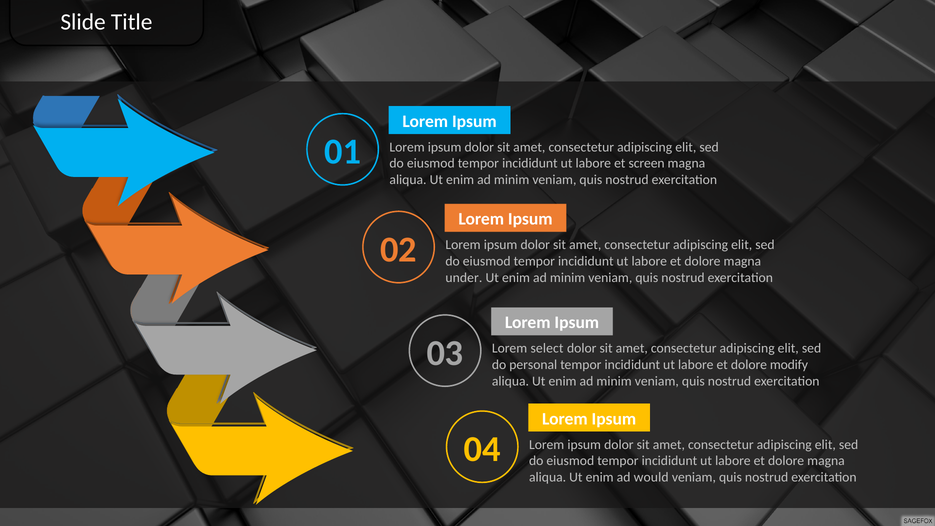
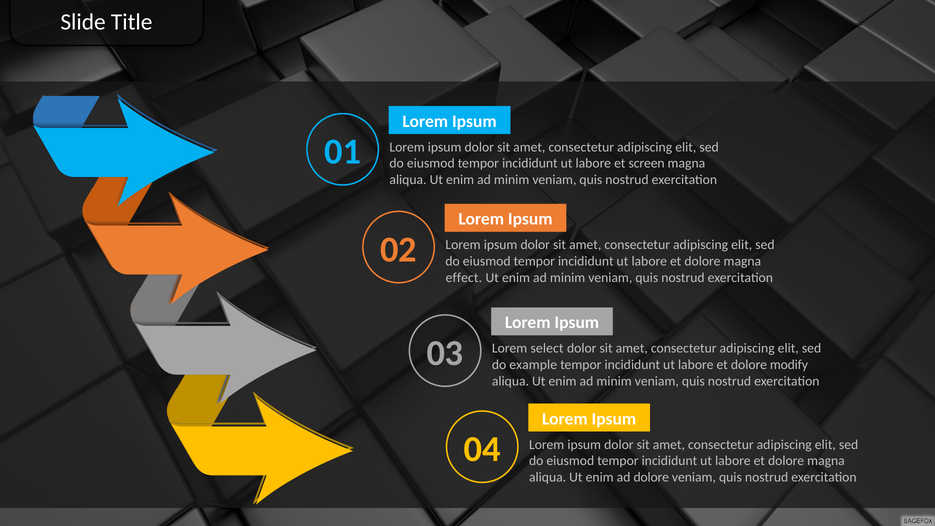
under: under -> effect (464, 278)
personal: personal -> example (533, 365)
ad would: would -> dolore (651, 477)
